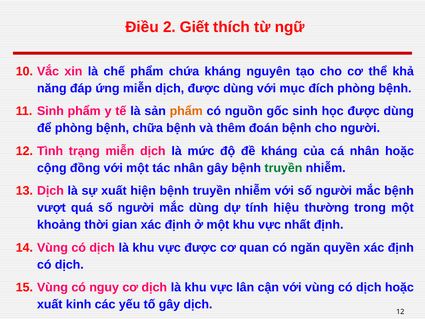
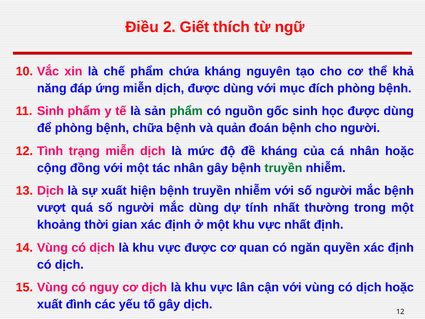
phẩm colour: orange -> green (186, 111)
thêm: thêm -> quản (231, 128)
tính hiệu: hiệu -> nhất (286, 208)
kinh: kinh -> đình (79, 304)
